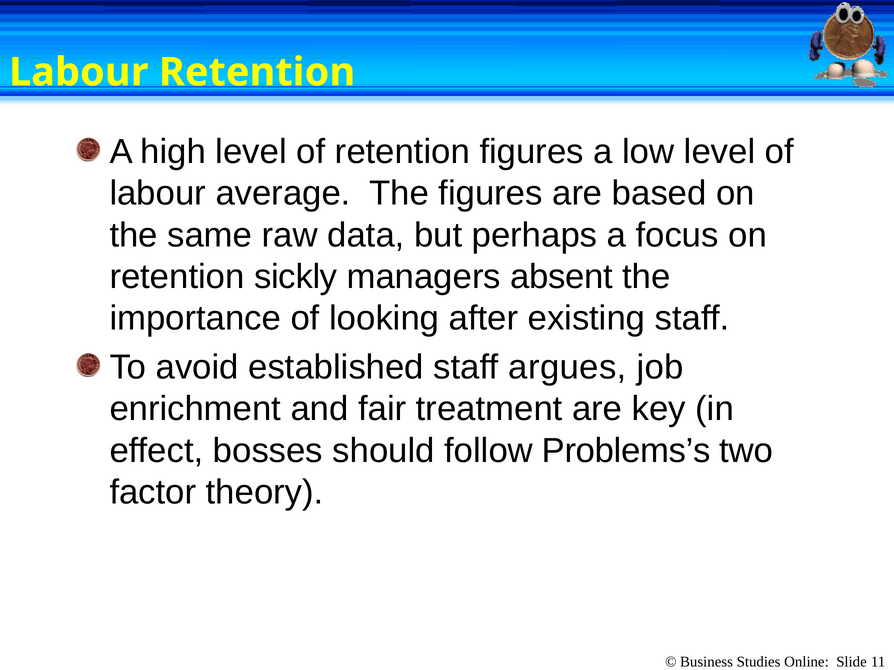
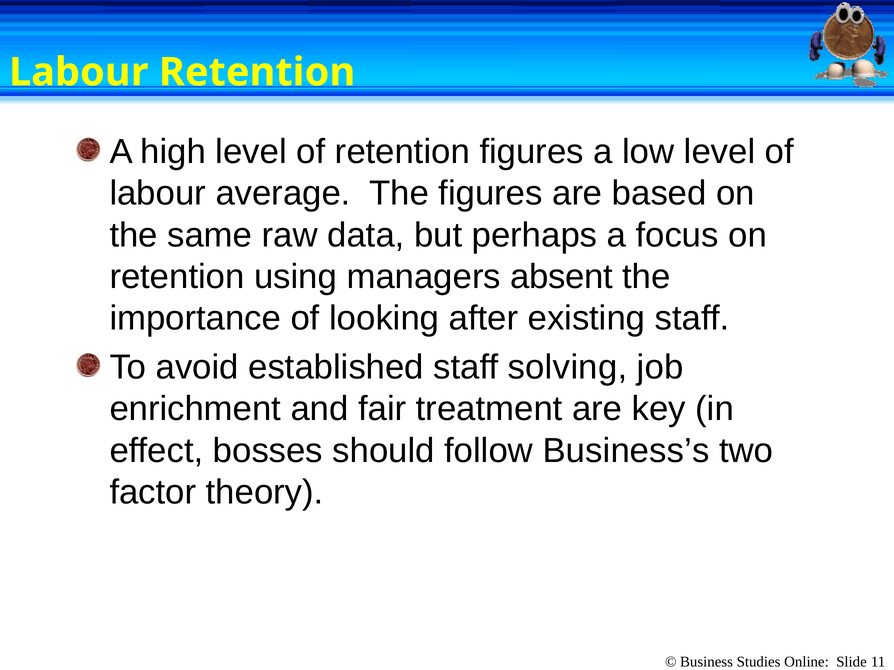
sickly: sickly -> using (296, 277)
argues: argues -> solving (568, 367)
Problems’s: Problems’s -> Business’s (626, 451)
